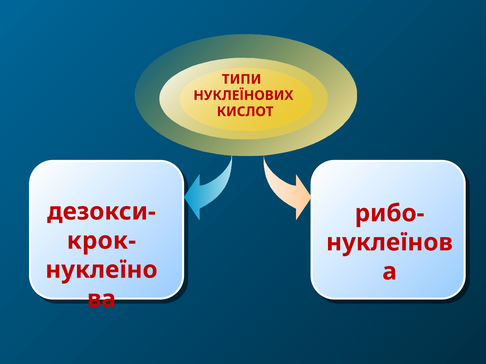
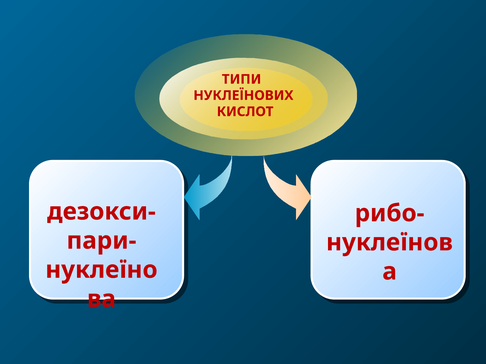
крок-: крок- -> пари- (101, 241)
